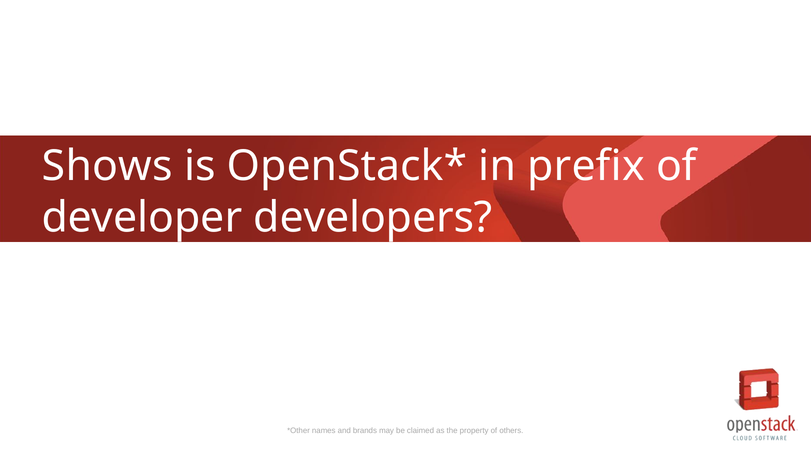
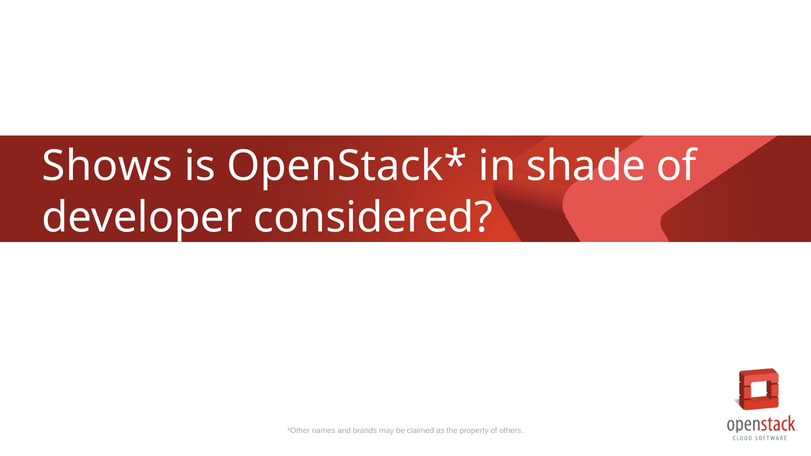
prefix: prefix -> shade (586, 166)
developers: developers -> considered (373, 218)
